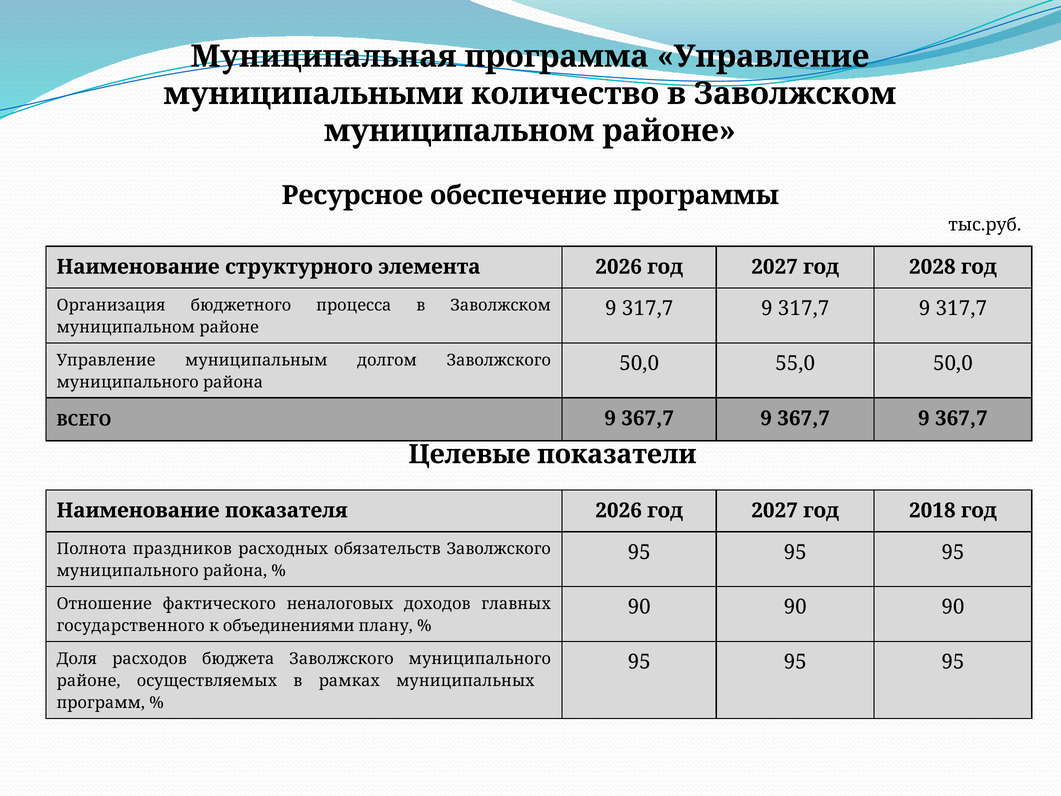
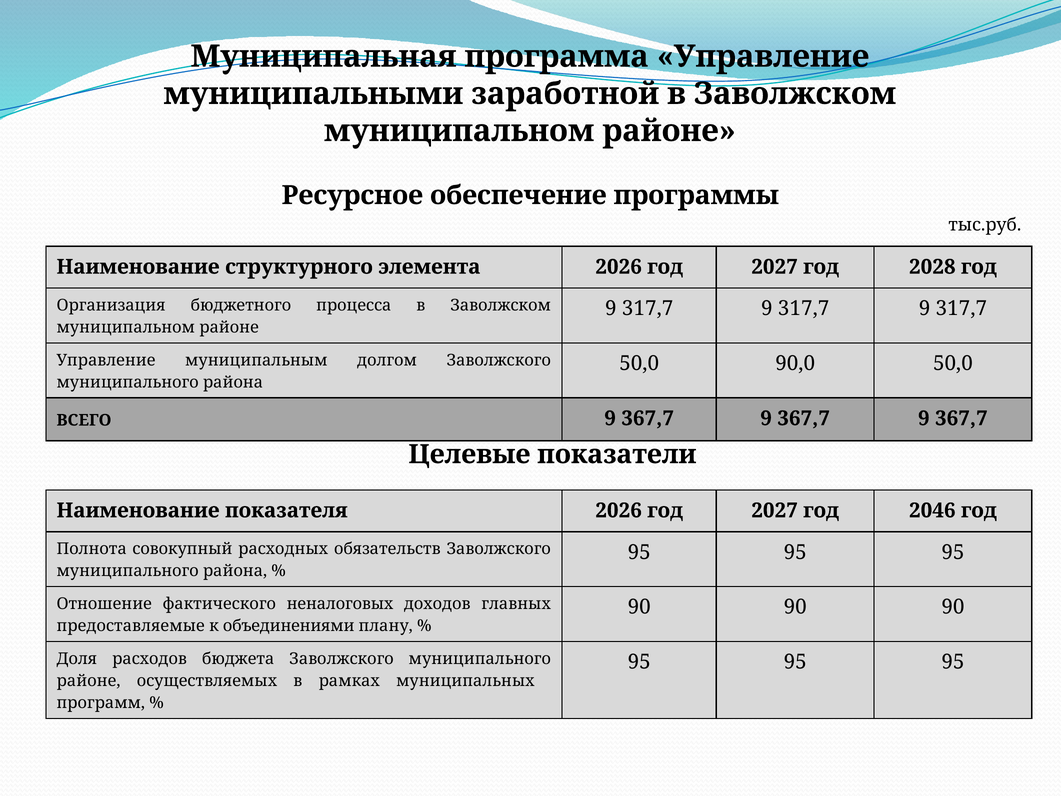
количество: количество -> заработной (565, 94)
55,0: 55,0 -> 90,0 (795, 363)
2018: 2018 -> 2046 (932, 510)
праздников: праздников -> совокупный (182, 549)
государственного: государственного -> предоставляемые (131, 626)
